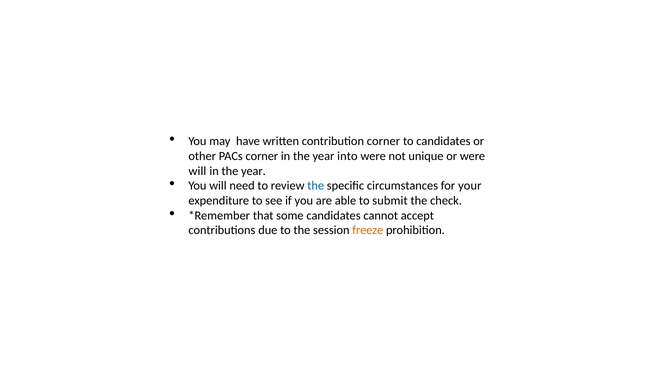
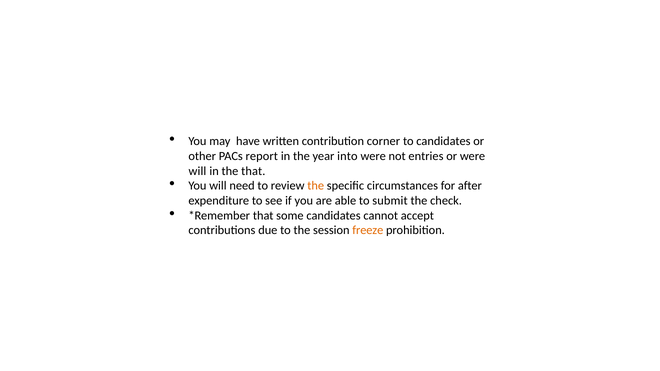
PACs corner: corner -> report (262, 156)
unique: unique -> entries (426, 156)
year: year -> that (253, 171)
the colour: blue -> orange (316, 186)
your: your -> after (470, 186)
